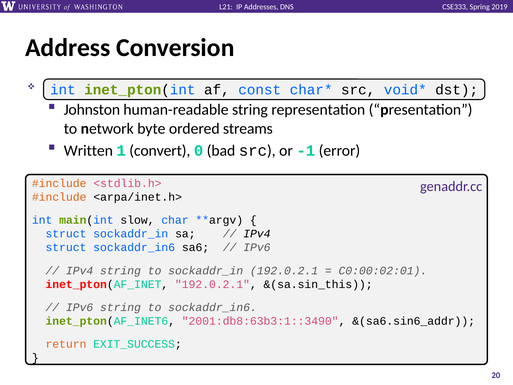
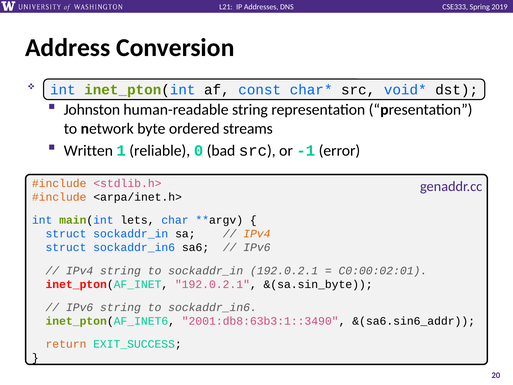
convert: convert -> reliable (160, 150)
slow: slow -> lets (137, 220)
IPv4 colour: black -> orange (257, 234)
&(sa.sin_this: &(sa.sin_this -> &(sa.sin_byte (318, 284)
